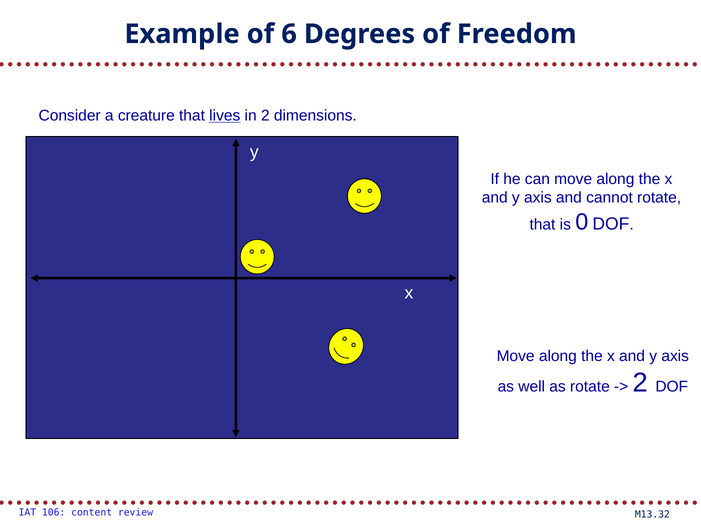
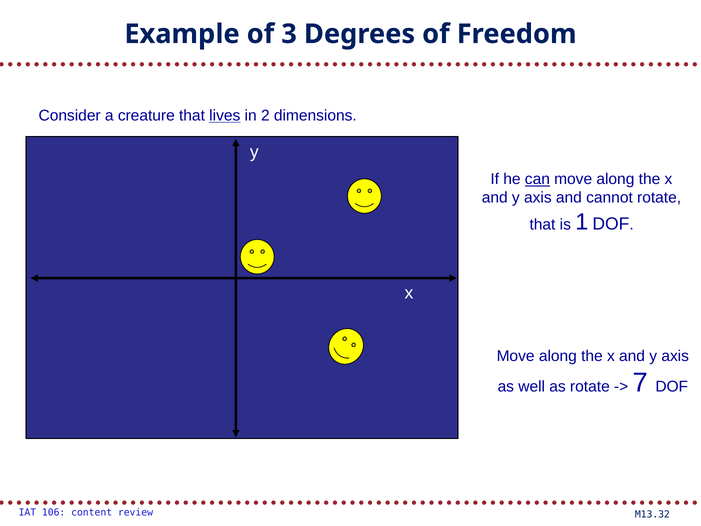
6: 6 -> 3 (289, 34)
can underline: none -> present (537, 179)
0: 0 -> 1 (582, 222)
2: 2 -> 7 (640, 382)
